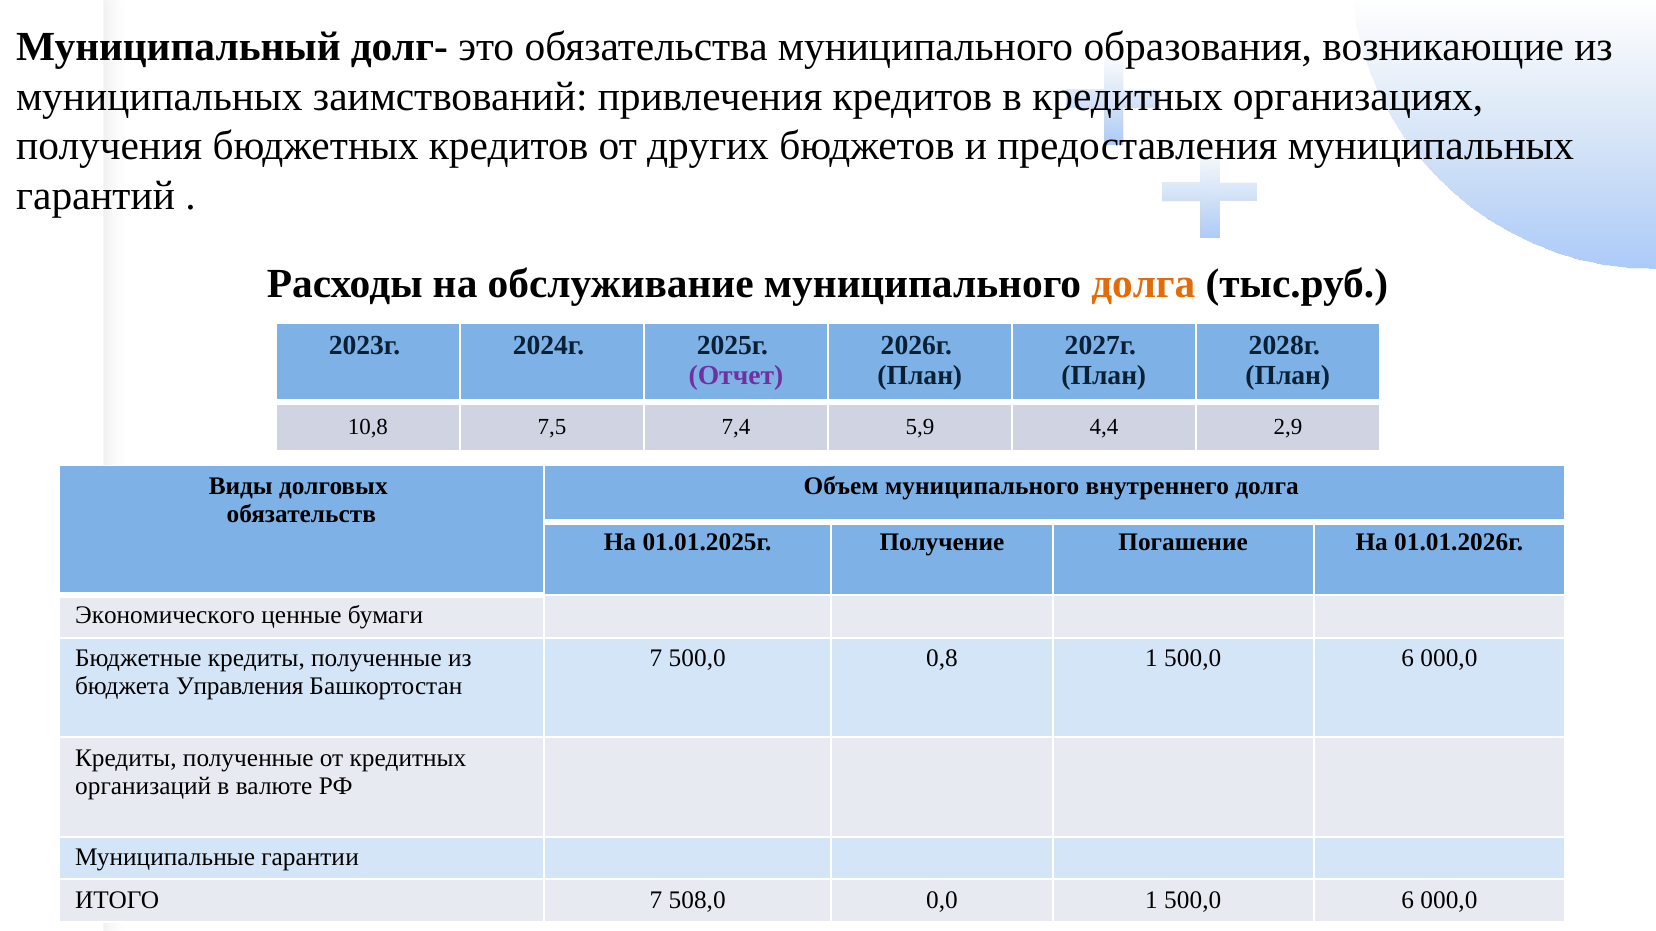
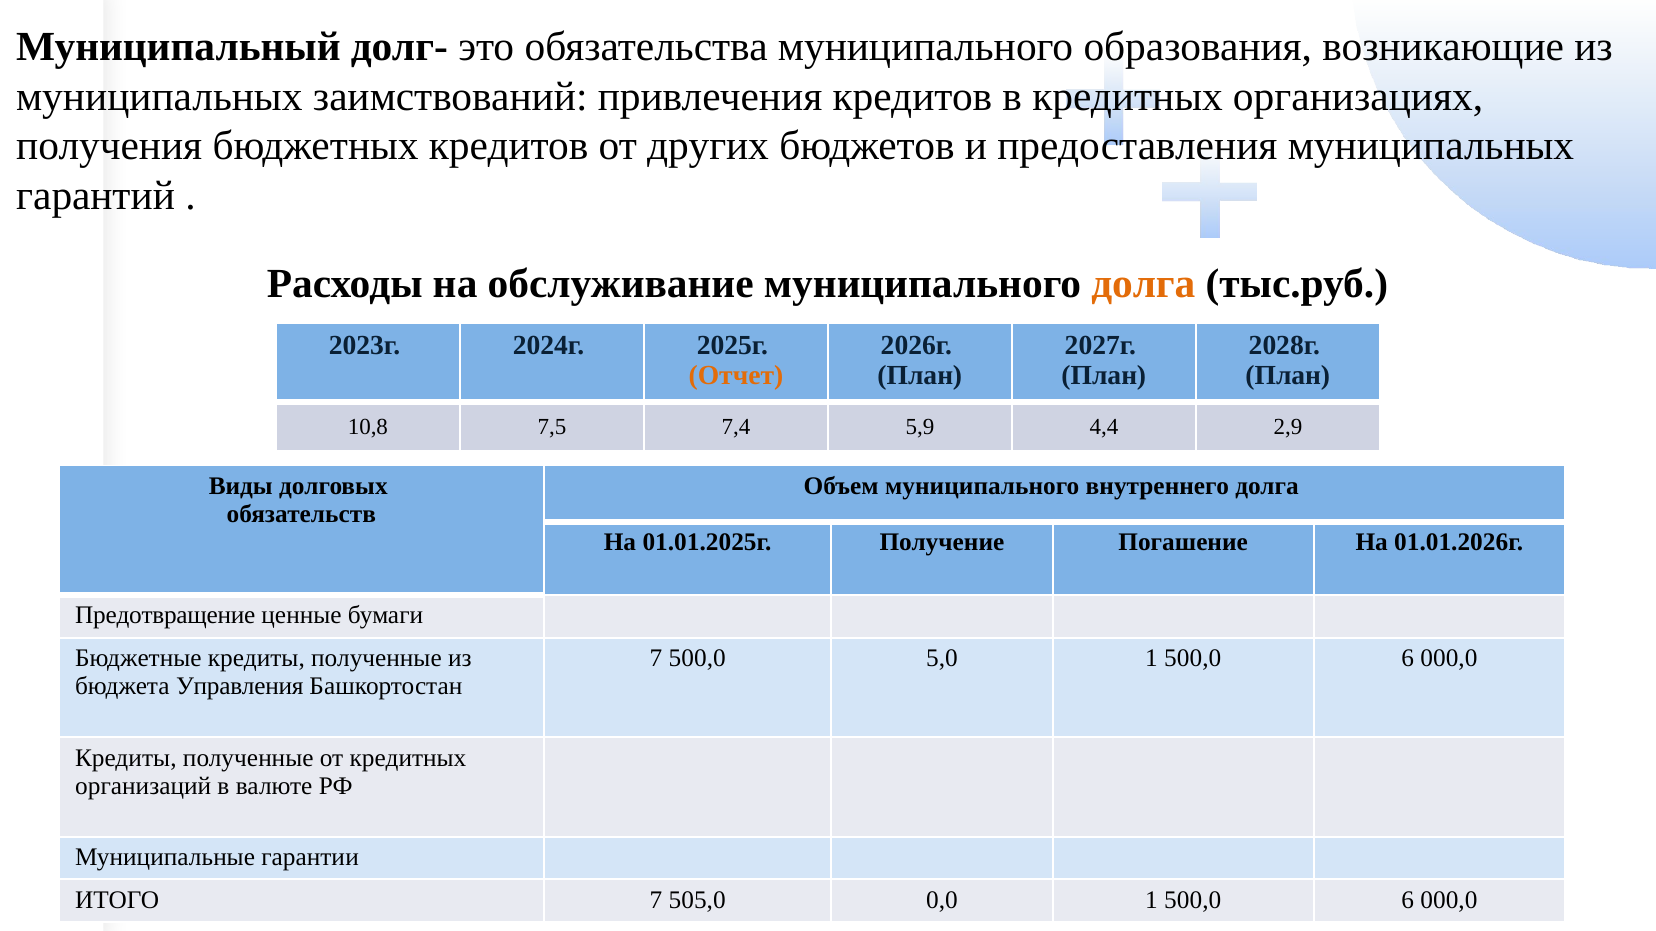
Отчет colour: purple -> orange (736, 376)
Экономического: Экономического -> Предотвращение (165, 616)
0,8: 0,8 -> 5,0 (942, 659)
508,0: 508,0 -> 505,0 (697, 900)
